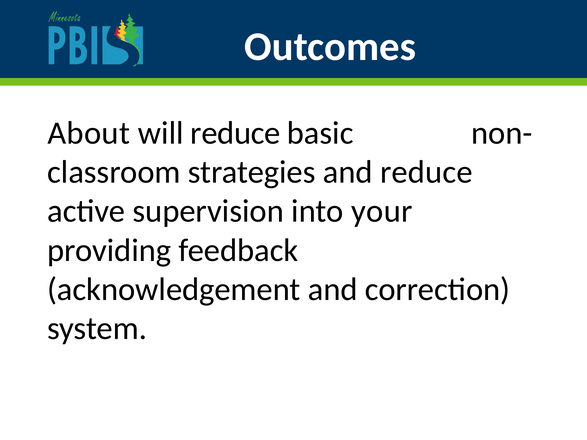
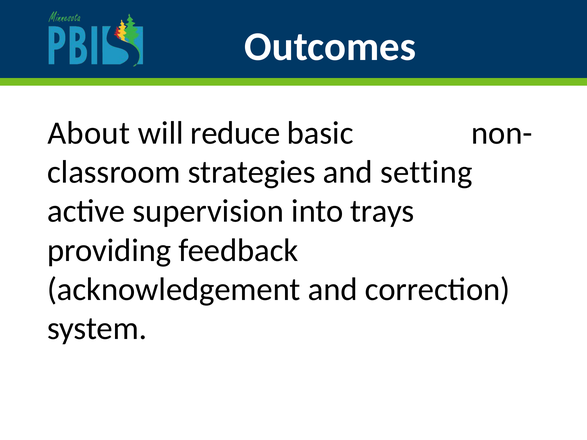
and reduce: reduce -> setting (426, 172)
your: your -> trays (382, 211)
